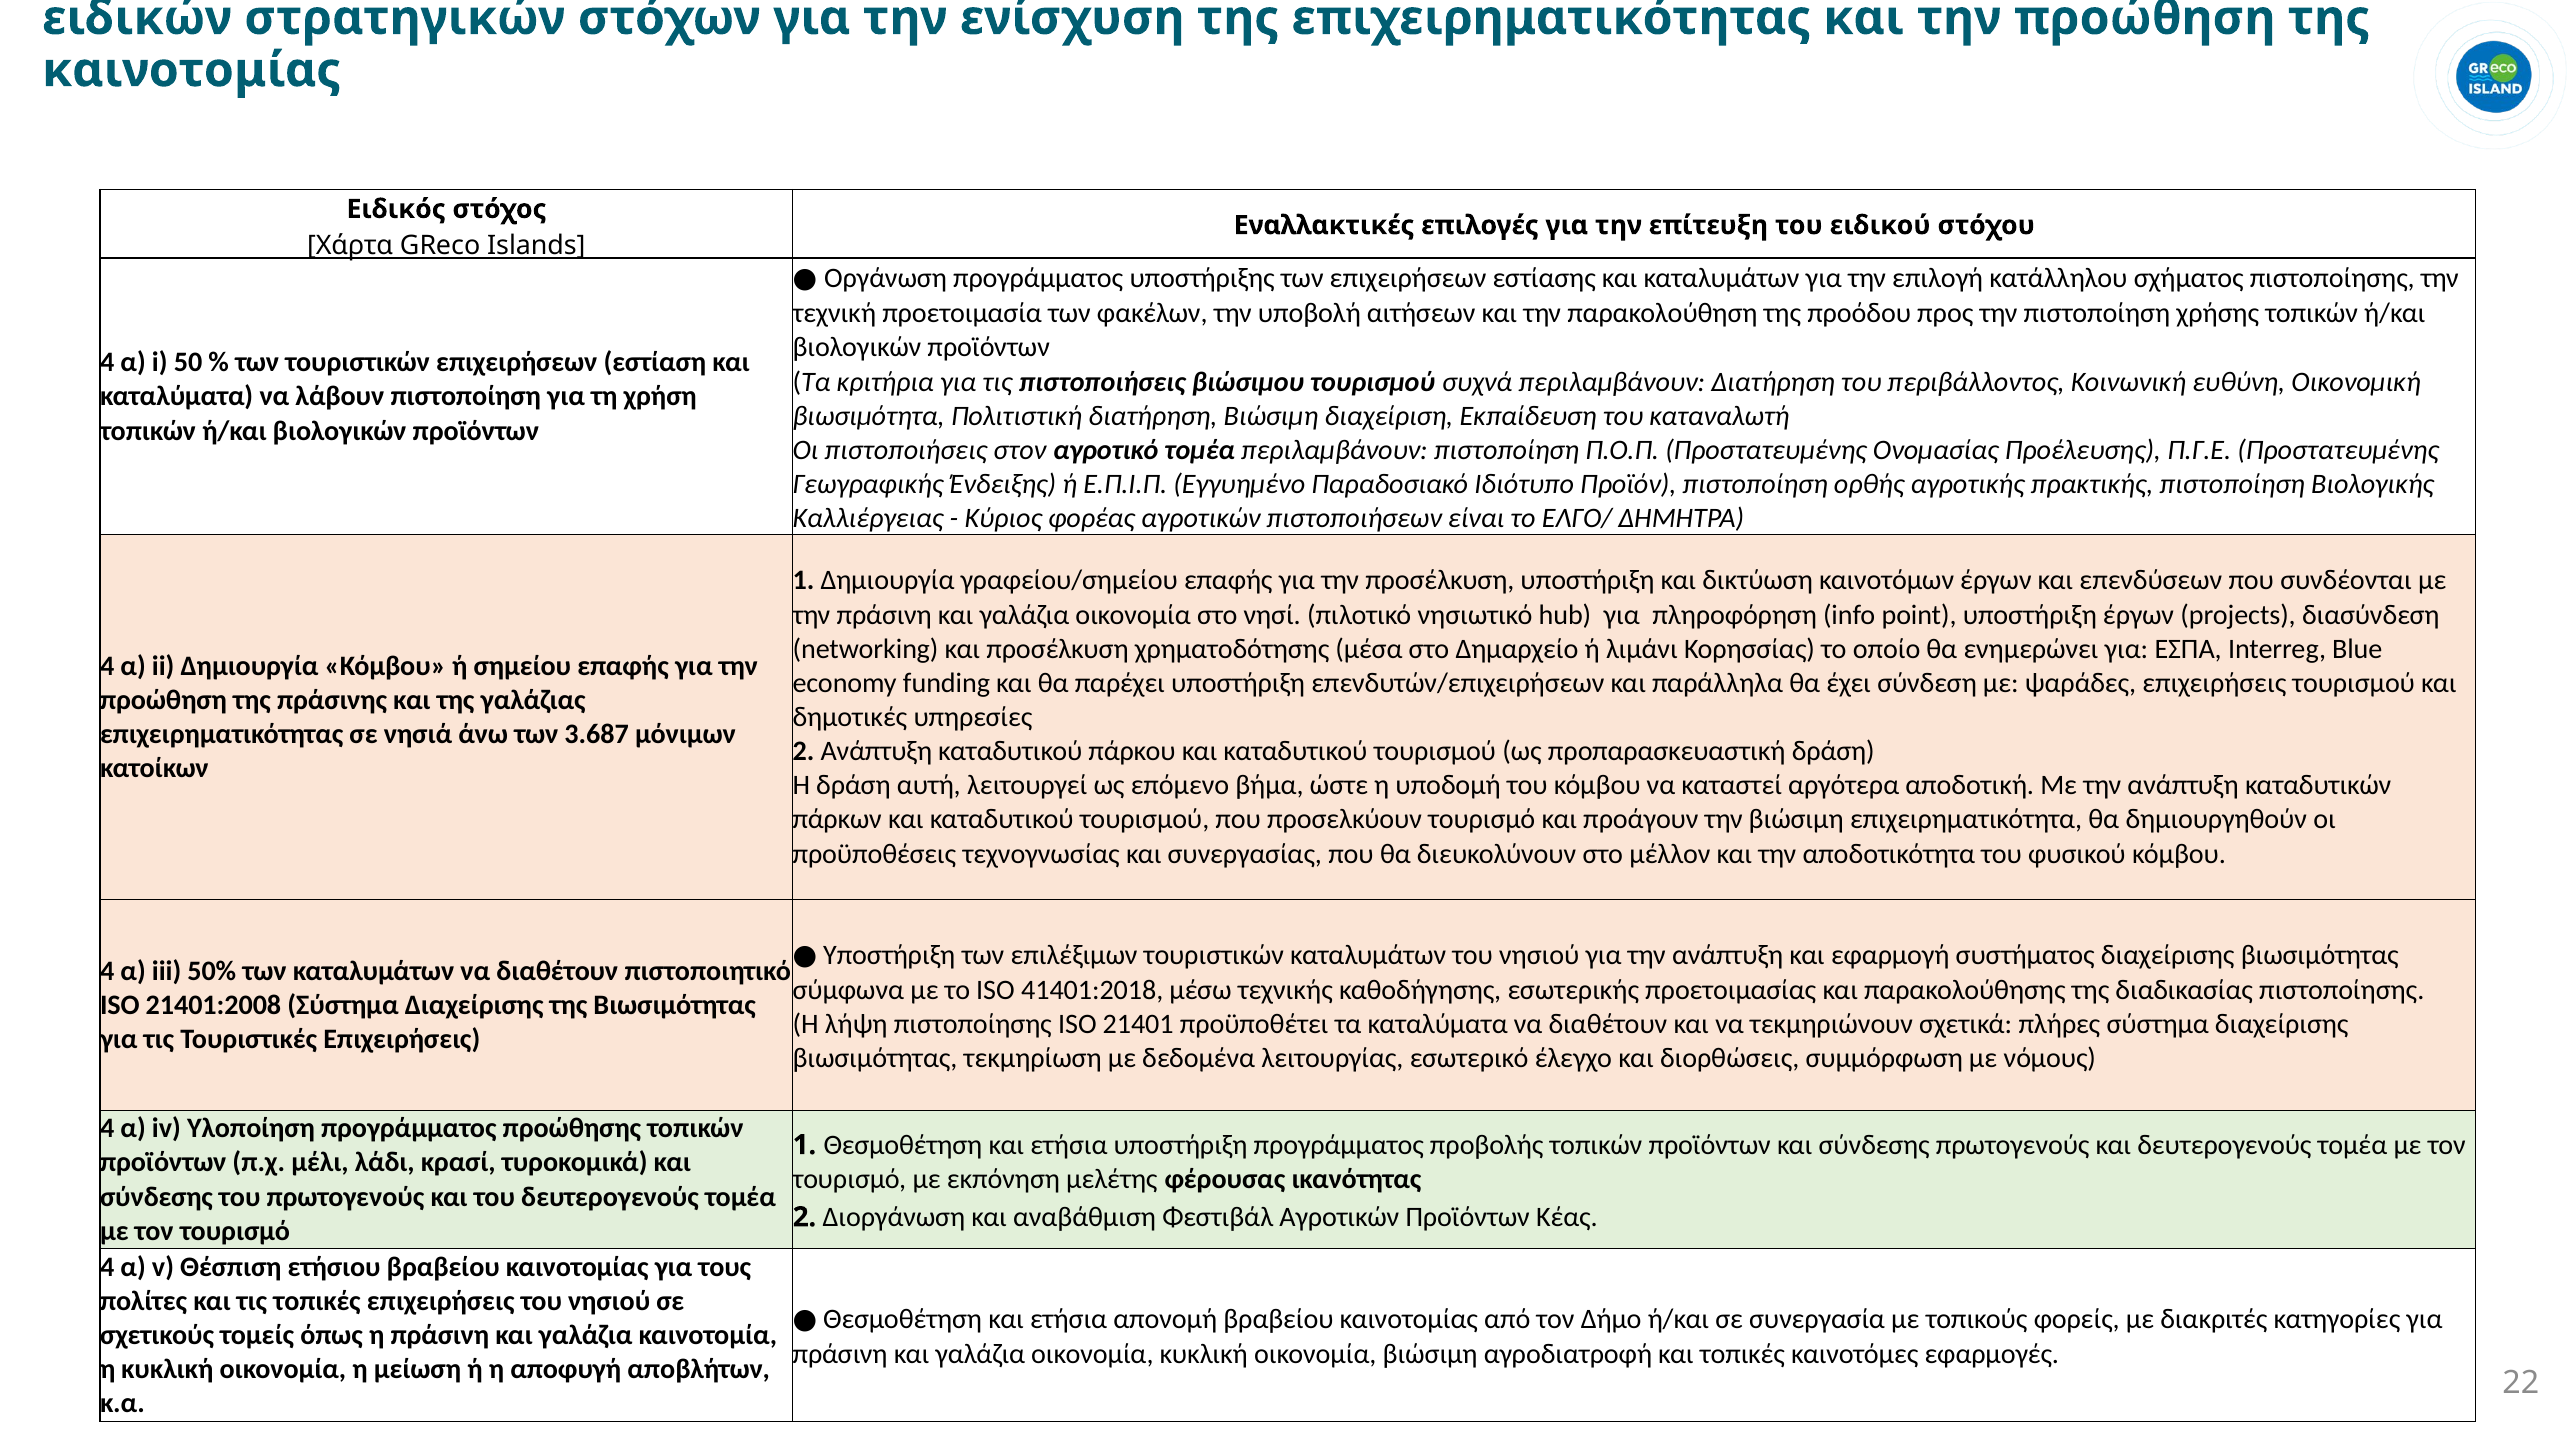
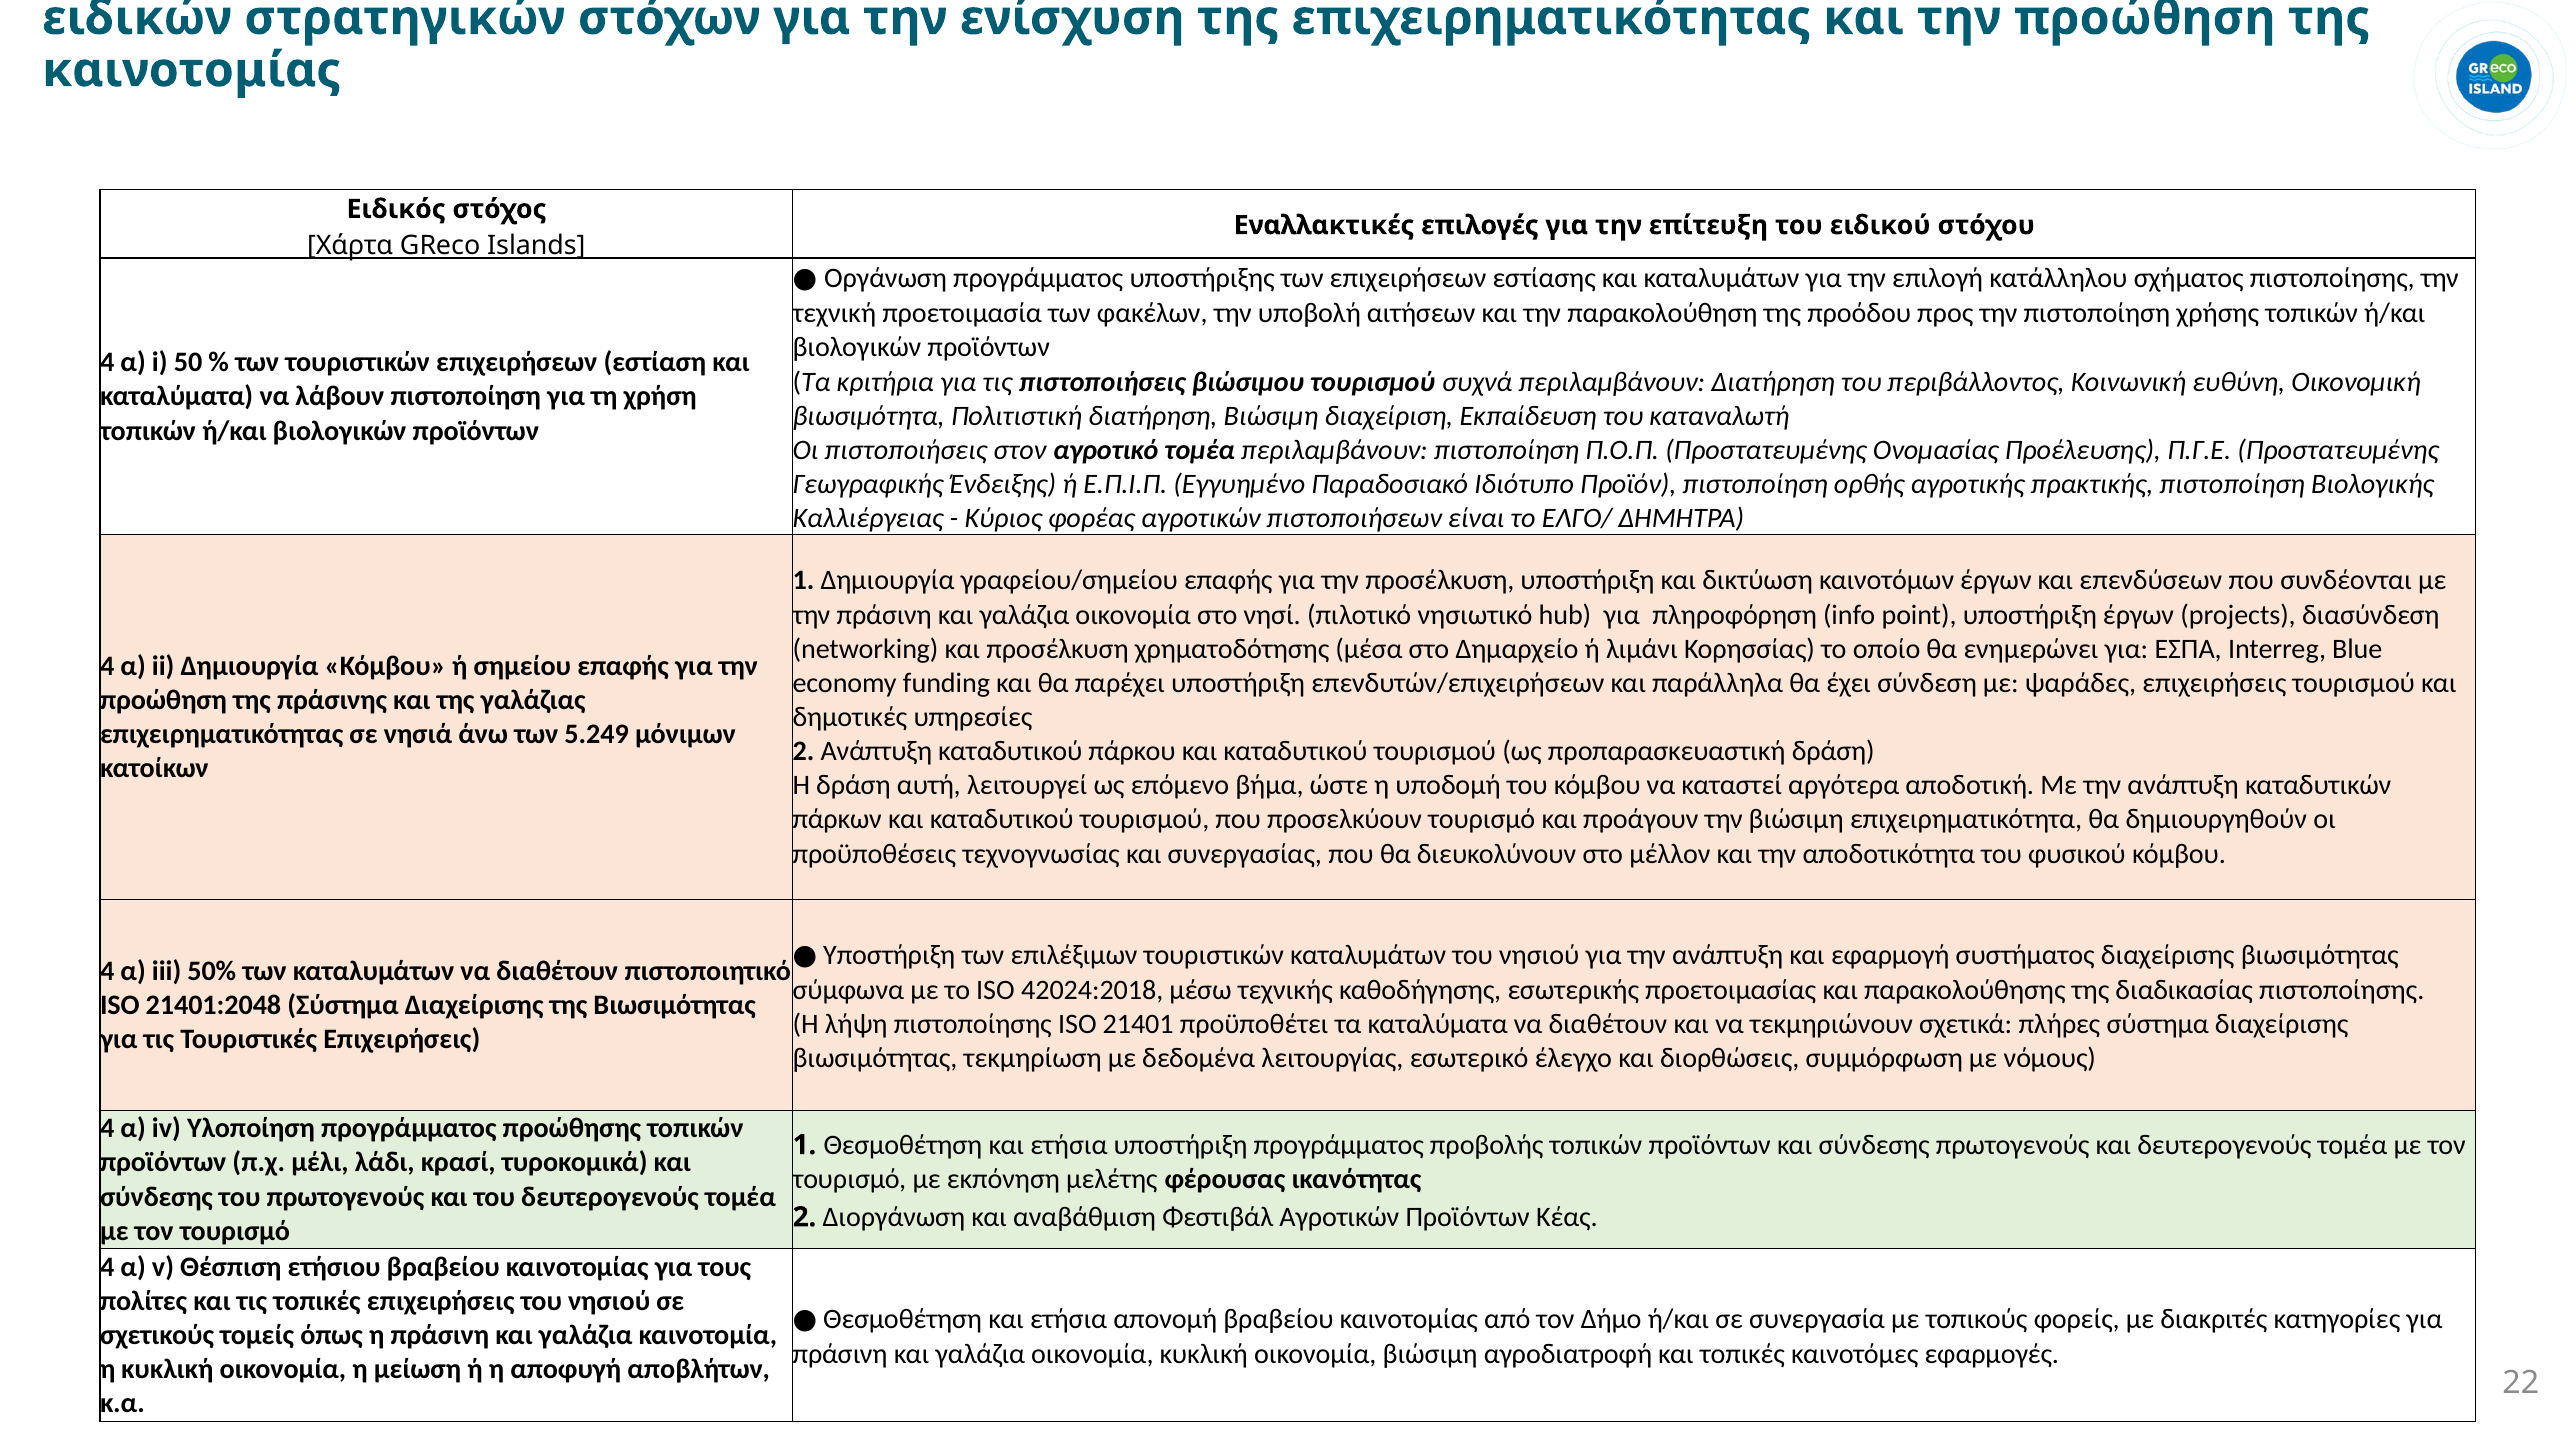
3.687: 3.687 -> 5.249 (597, 734)
41401:2018: 41401:2018 -> 42024:2018 (1092, 990)
21401:2008: 21401:2008 -> 21401:2048 (213, 1005)
